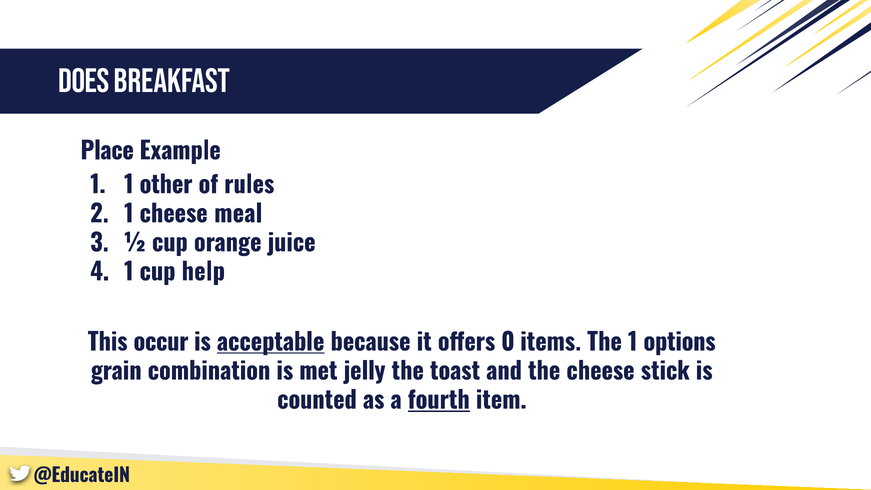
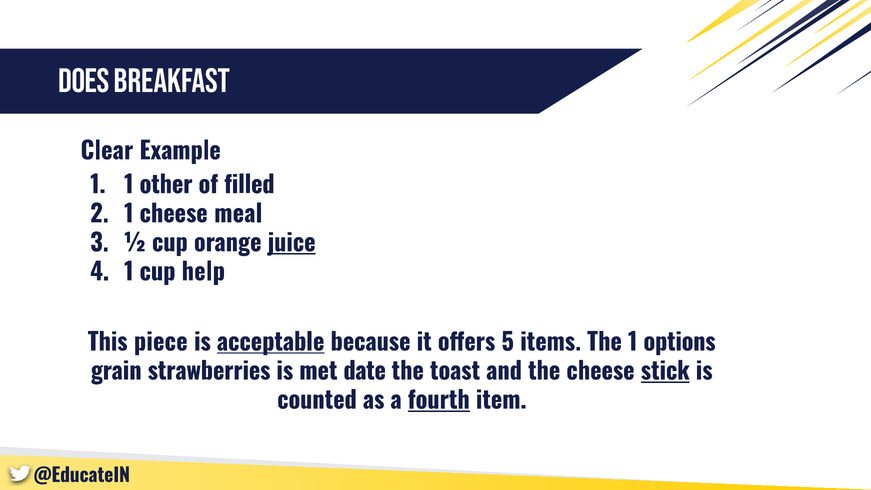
Place: Place -> Clear (107, 151)
rules: rules -> filled (249, 185)
juice underline: none -> present (292, 243)
occur: occur -> piece (161, 343)
0: 0 -> 5 (508, 343)
combination: combination -> strawberries (209, 372)
jelly: jelly -> date (365, 372)
stick underline: none -> present (665, 372)
